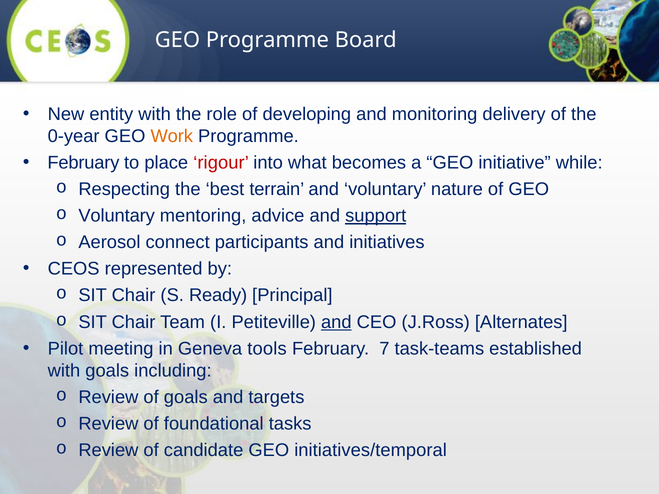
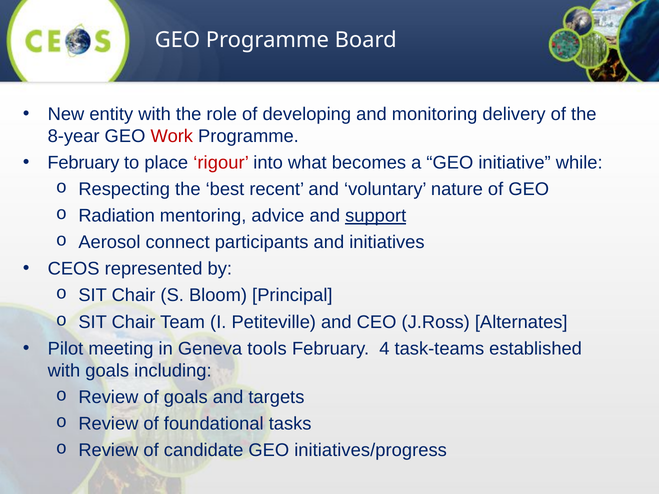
0-year: 0-year -> 8-year (74, 136)
Work colour: orange -> red (172, 136)
terrain: terrain -> recent (277, 189)
Voluntary: Voluntary -> Radiation (117, 216)
Ready: Ready -> Bloom (218, 296)
and underline: present -> none (336, 322)
7: 7 -> 4 (384, 349)
initiatives/temporal: initiatives/temporal -> initiatives/progress (371, 450)
